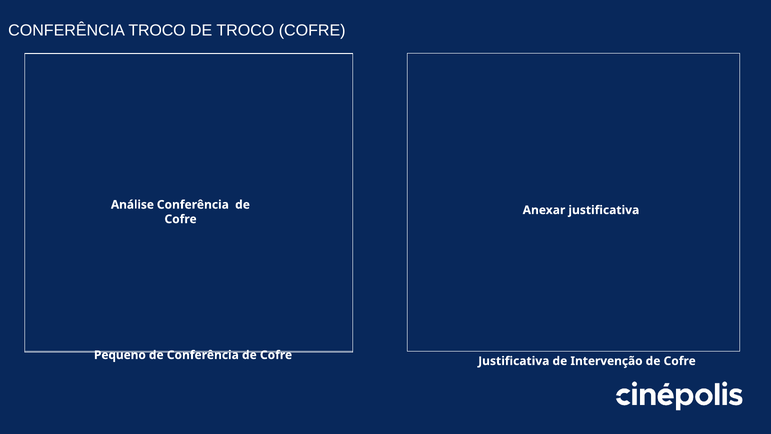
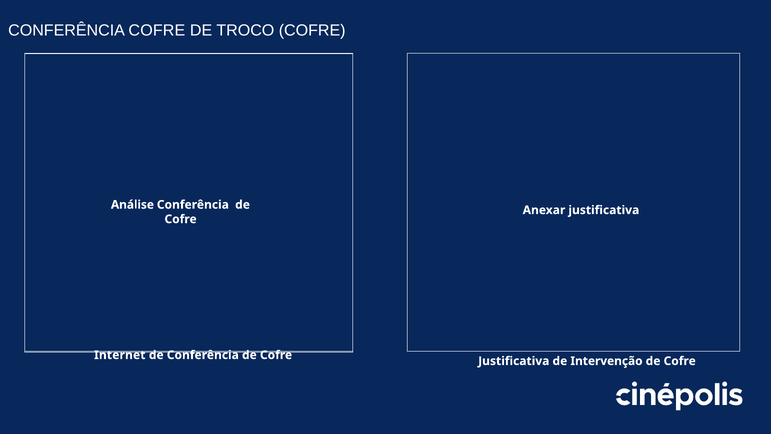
CONFERÊNCIA TROCO: TROCO -> COFRE (157, 31)
Pequeno: Pequeno -> Internet (120, 355)
